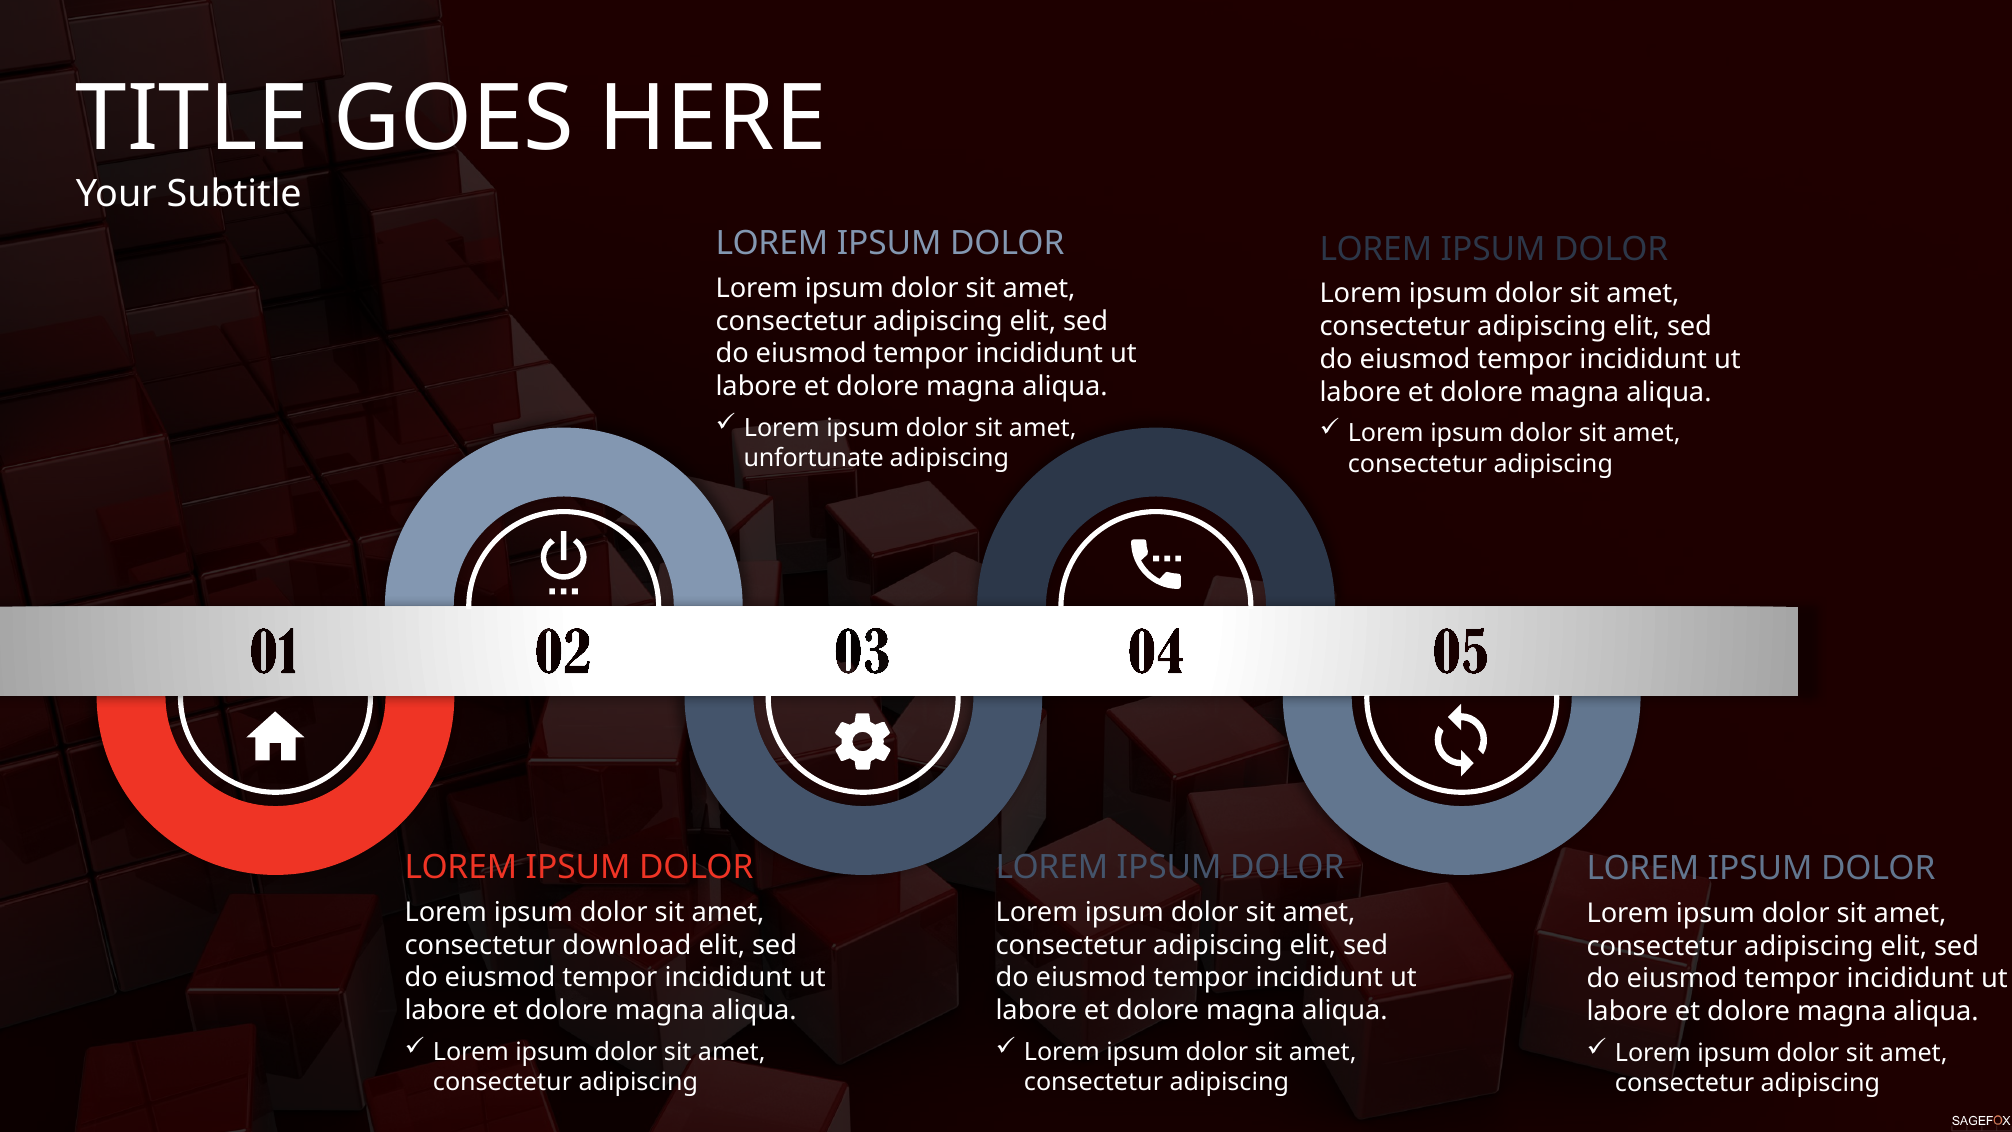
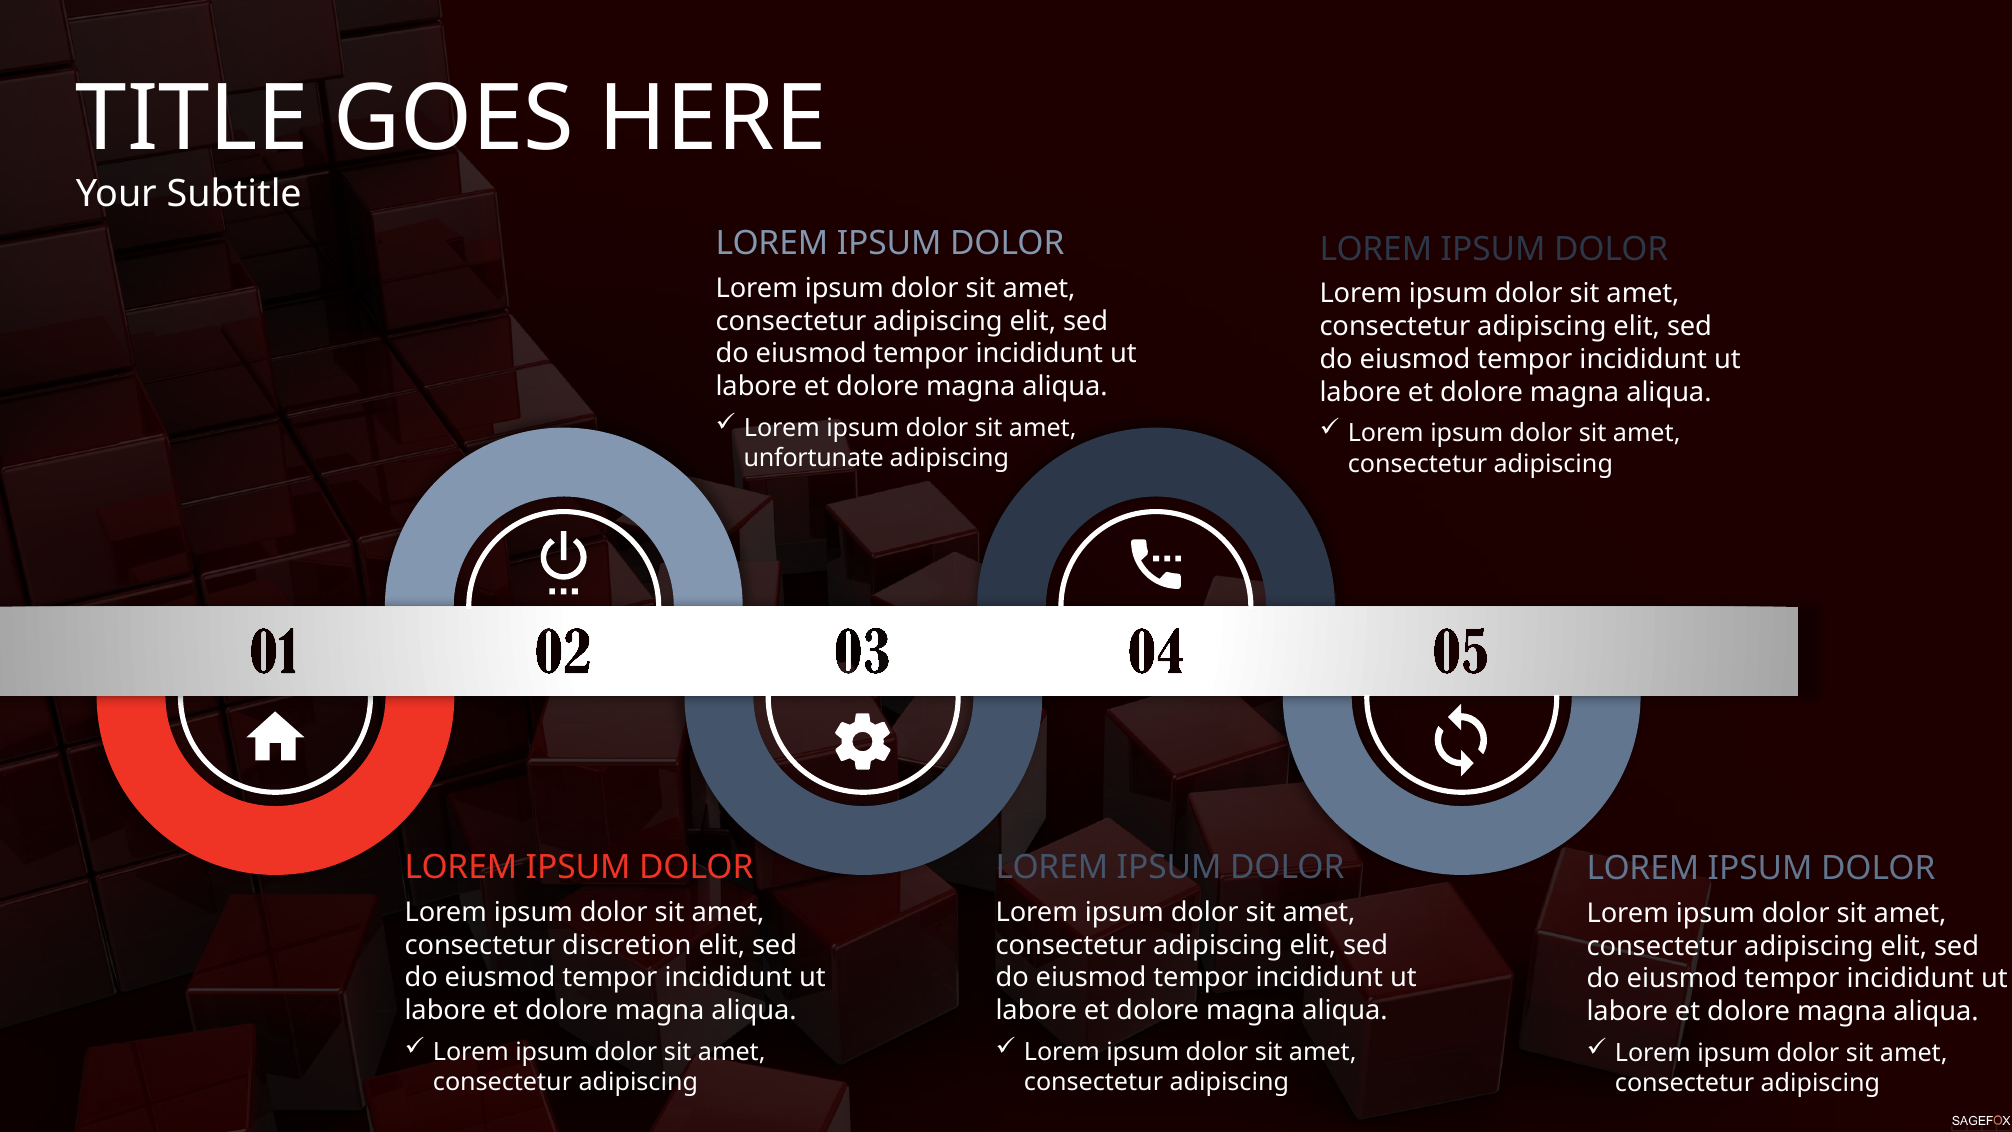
download: download -> discretion (627, 945)
